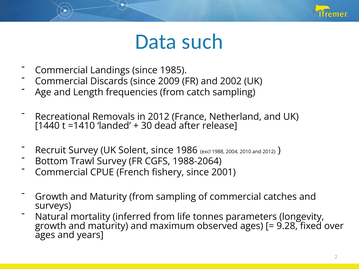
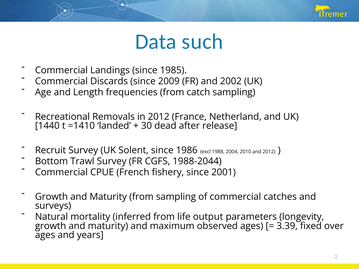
1988-2064: 1988-2064 -> 1988-2044 (197, 161)
tonnes: tonnes -> output (208, 217)
9.28: 9.28 -> 3.39 (287, 226)
